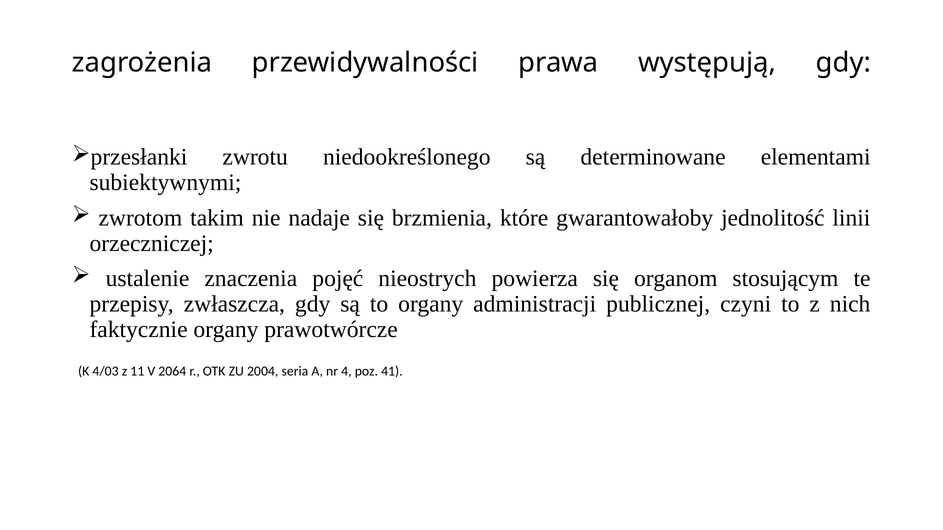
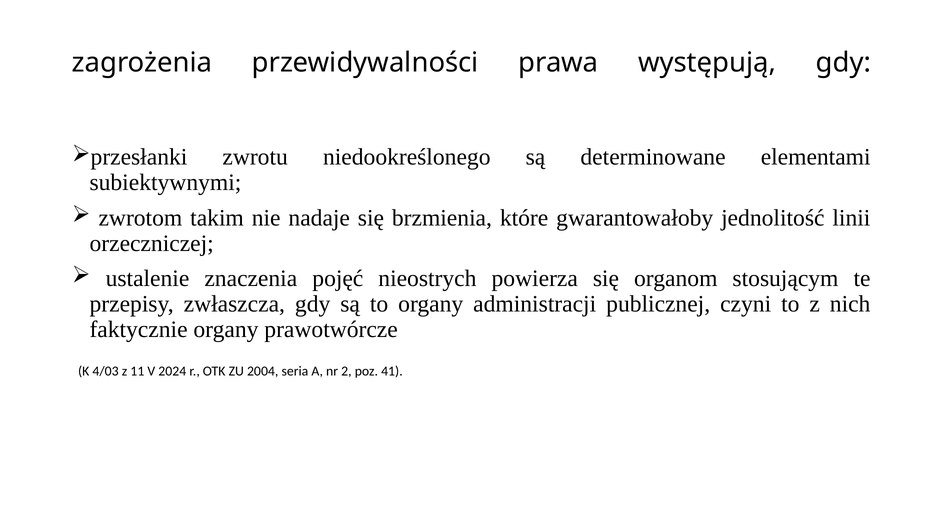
2064: 2064 -> 2024 (172, 372)
4: 4 -> 2 (346, 372)
